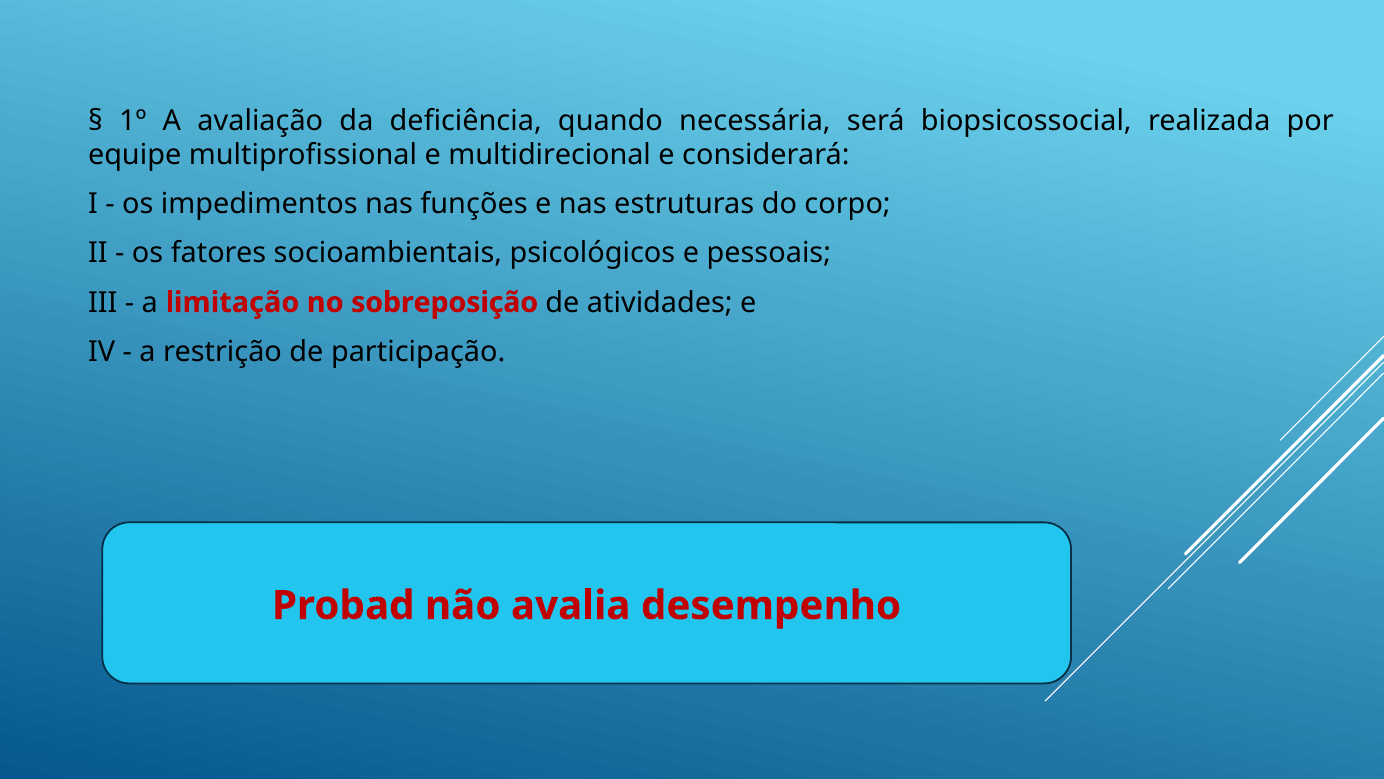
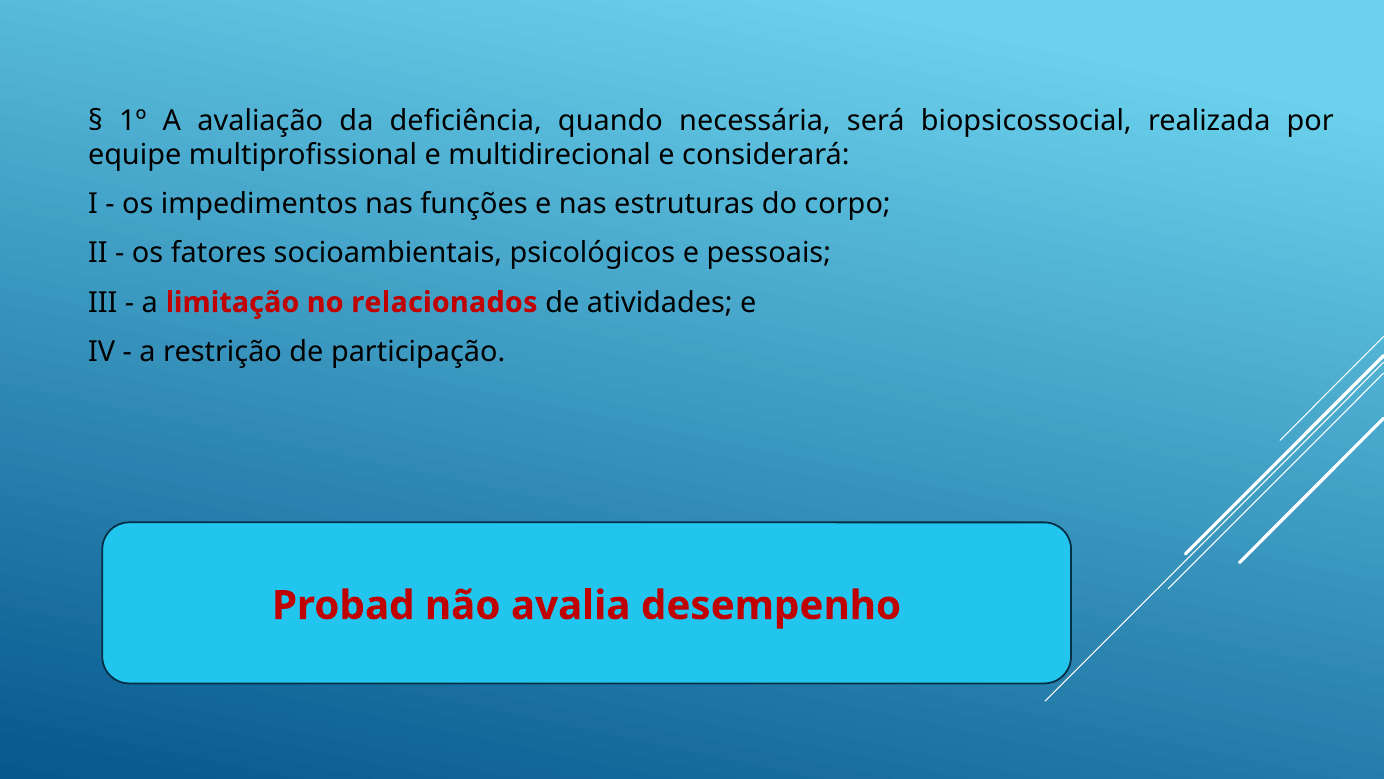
sobreposição: sobreposição -> relacionados (444, 302)
